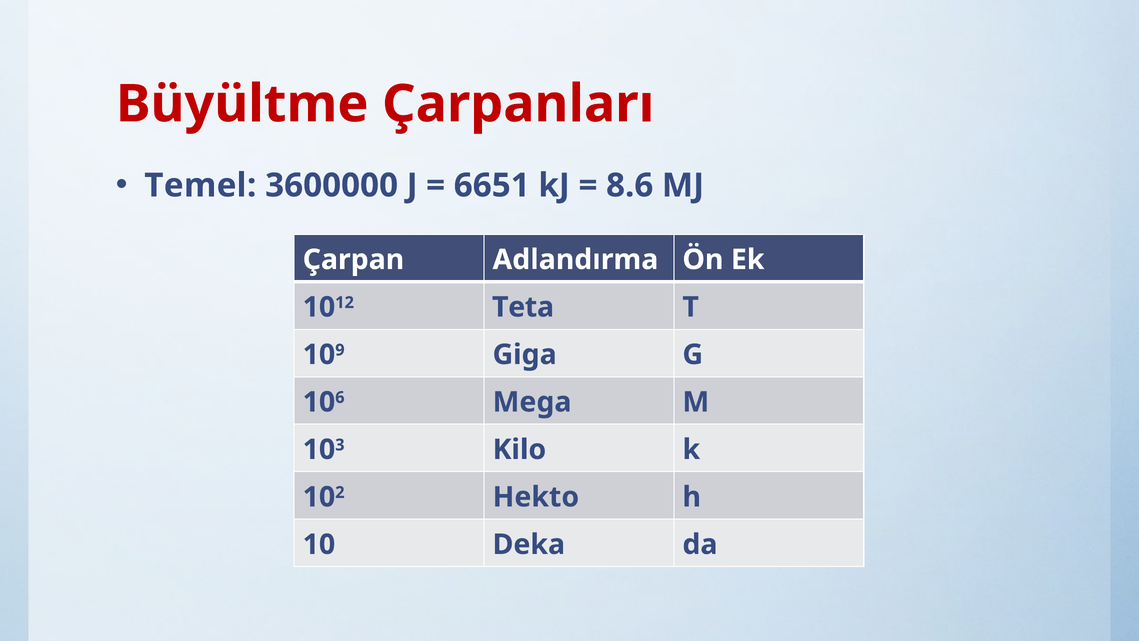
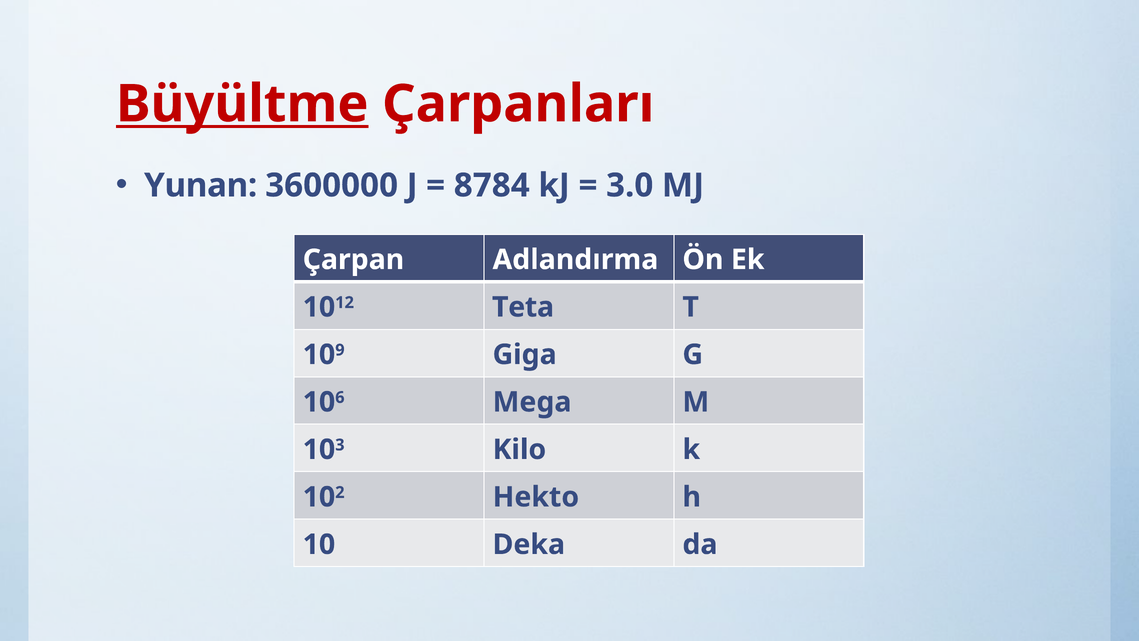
Büyültme underline: none -> present (242, 104)
Temel: Temel -> Yunan (201, 185)
6651: 6651 -> 8784 (492, 185)
8.6: 8.6 -> 3.0 (630, 185)
